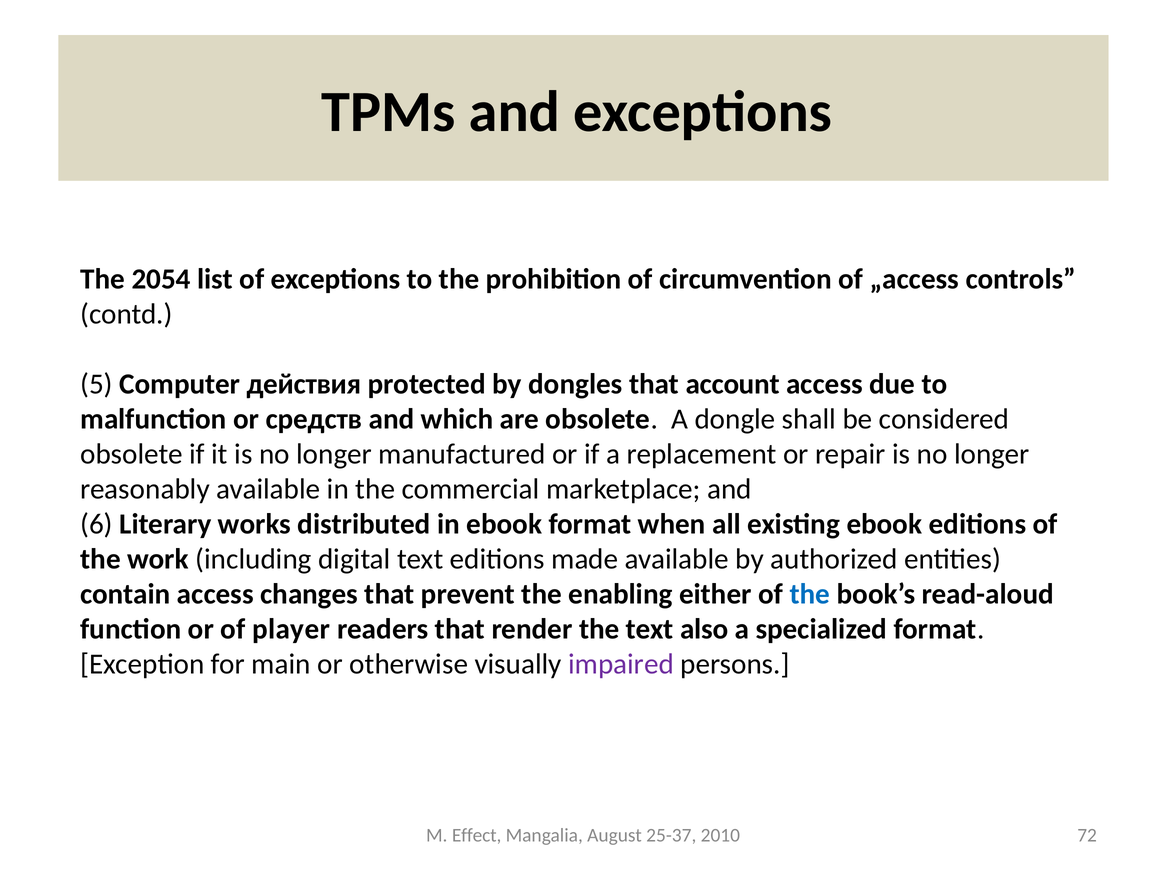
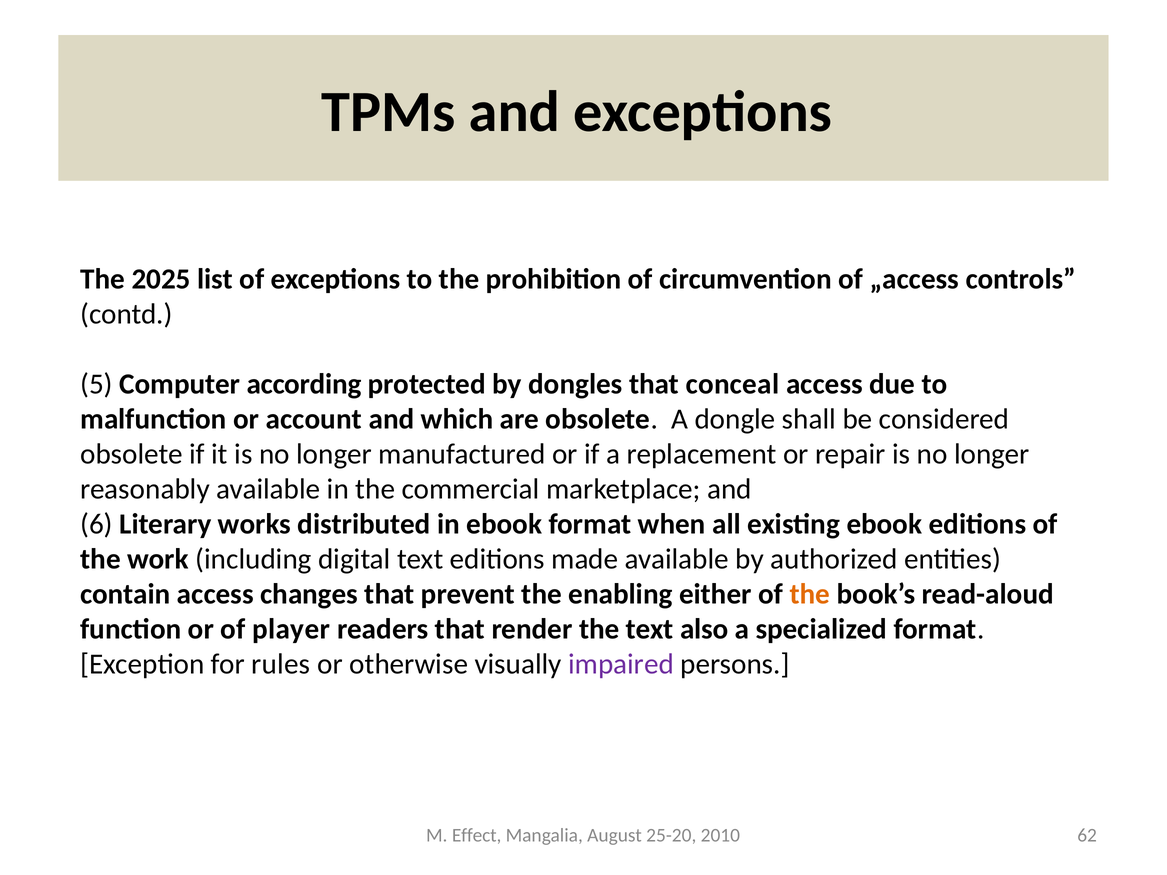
2054: 2054 -> 2025 (161, 279)
действия: действия -> according (304, 384)
account: account -> conceal (732, 384)
средств: средств -> account (314, 419)
the colour: blue -> orange (810, 594)
main: main -> rules (281, 664)
25-37: 25-37 -> 25-20 (671, 836)
72: 72 -> 62 (1087, 836)
